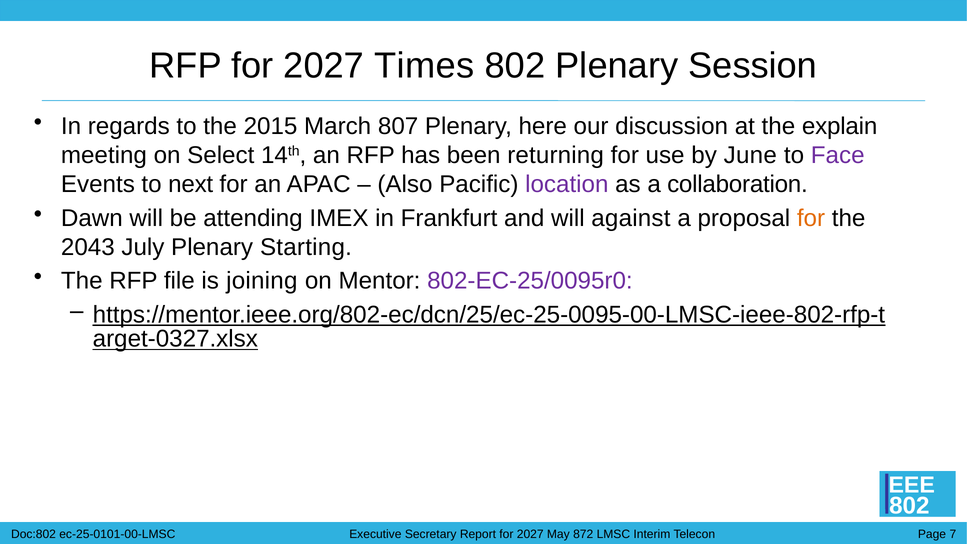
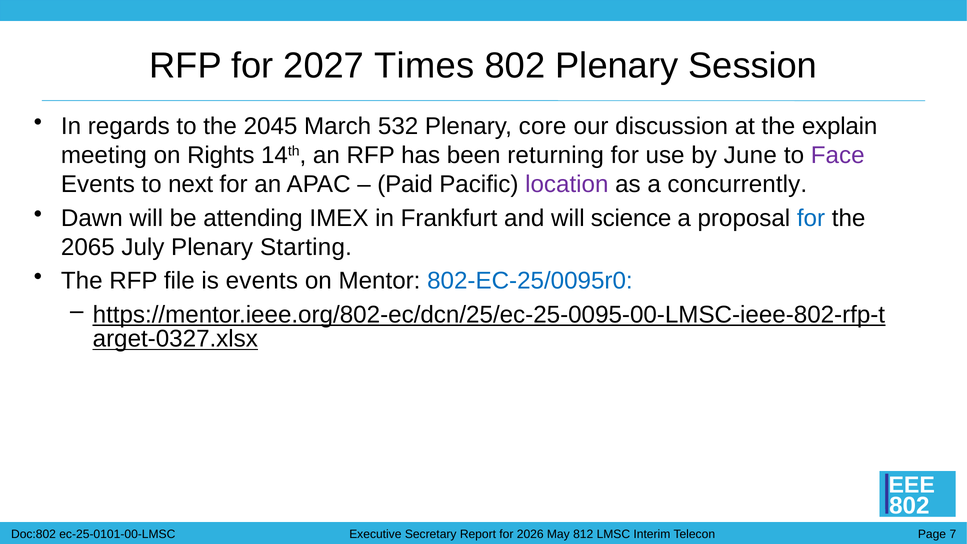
2015: 2015 -> 2045 (271, 126)
807: 807 -> 532 (398, 126)
here: here -> core (543, 126)
Select: Select -> Rights (221, 155)
Also: Also -> Paid (405, 184)
collaboration: collaboration -> concurrently (737, 184)
against: against -> science (631, 218)
for colour: orange -> blue (811, 218)
2043: 2043 -> 2065 (88, 247)
is joining: joining -> events (262, 281)
802-EC-25/0095r0 colour: purple -> blue (530, 281)
2027: 2027 -> 2026 (530, 534)
872: 872 -> 812 (583, 534)
